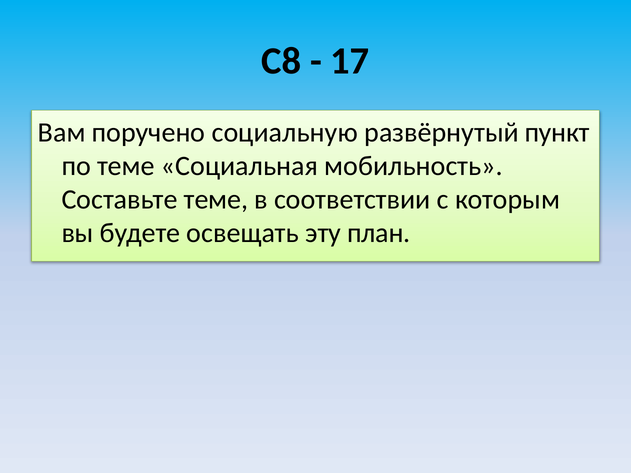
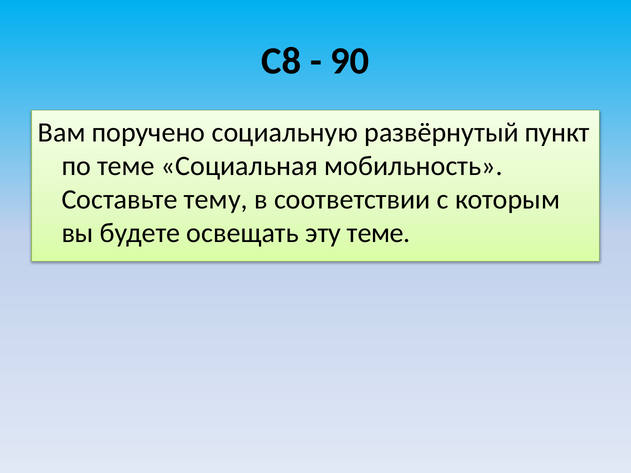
17: 17 -> 90 (350, 61)
Составьте теме: теме -> тему (216, 200)
эту план: план -> теме (379, 233)
